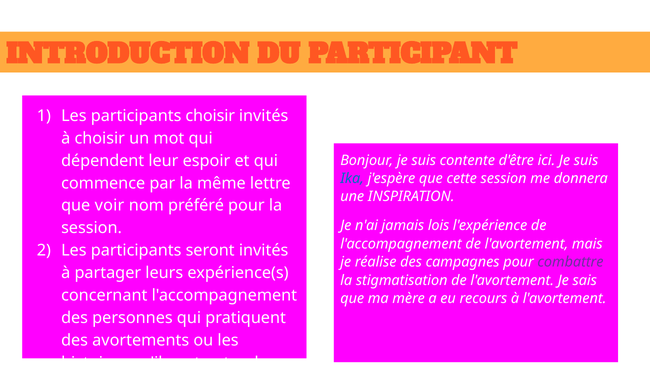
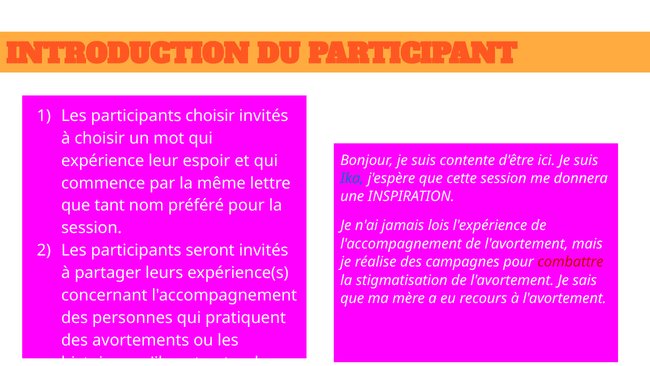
dépendent: dépendent -> expérience (103, 161)
voir: voir -> tant (110, 205)
combattre colour: purple -> red (571, 262)
